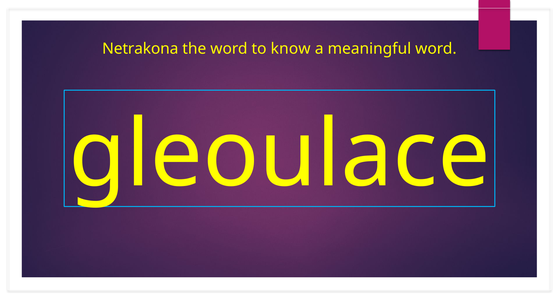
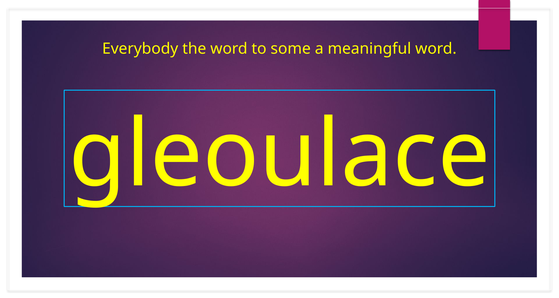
Netrakona: Netrakona -> Everybody (140, 49)
know: know -> some (291, 49)
